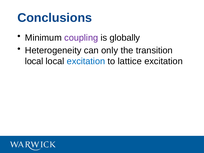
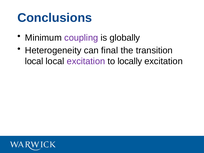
only: only -> final (110, 50)
excitation colour: blue -> purple (86, 61)
lattice: lattice -> locally (130, 61)
